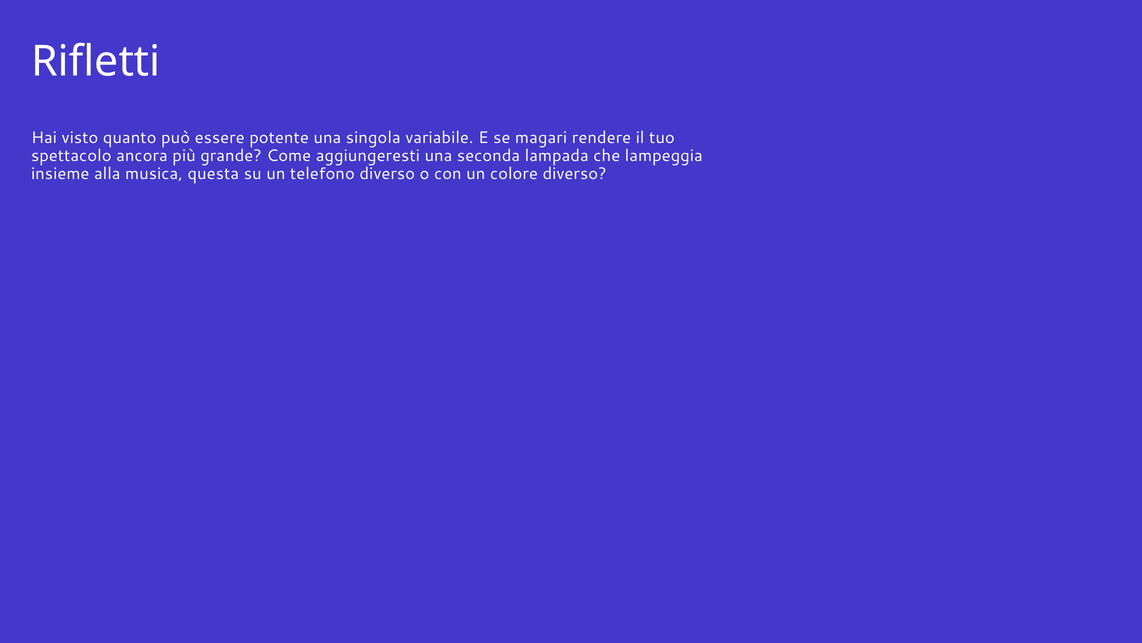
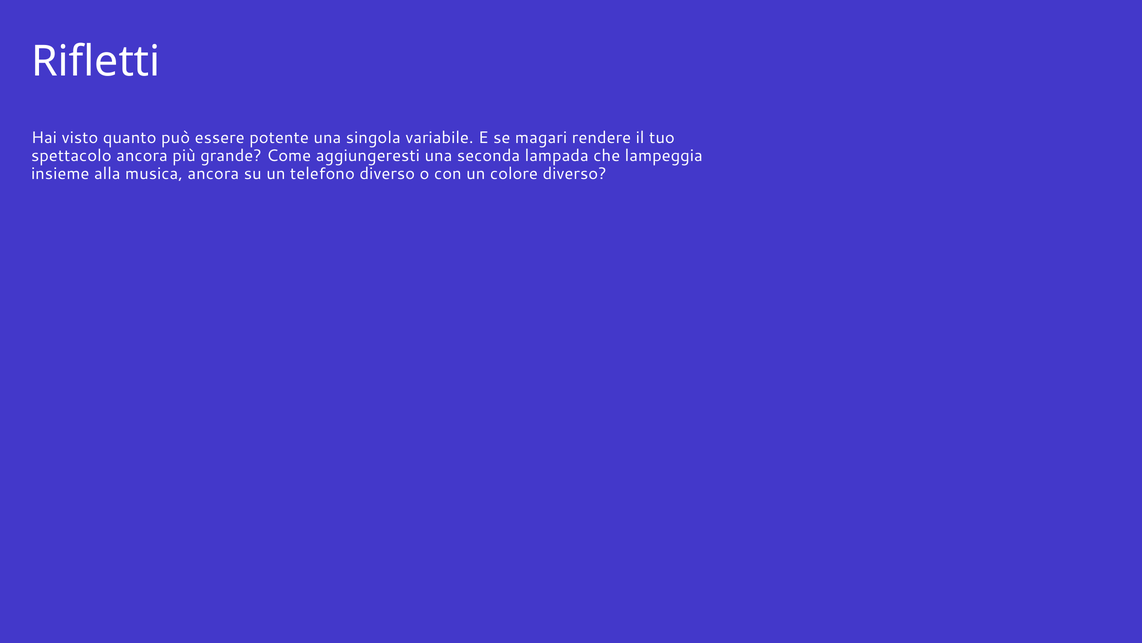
musica questa: questa -> ancora (213, 173)
